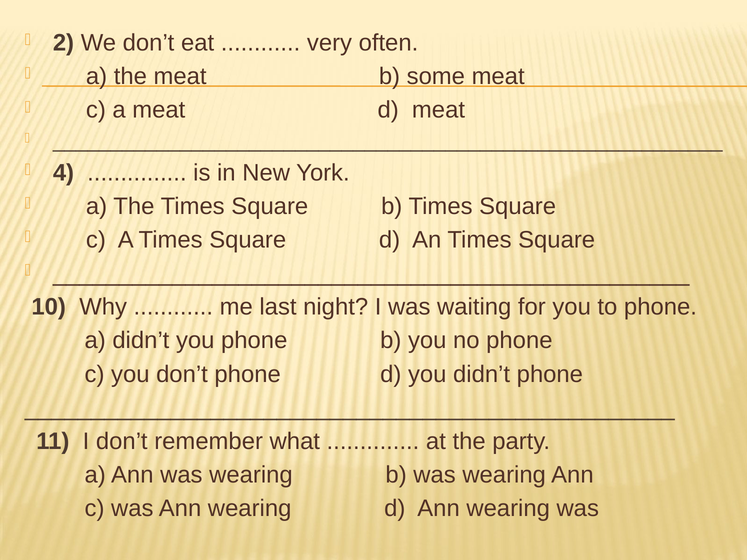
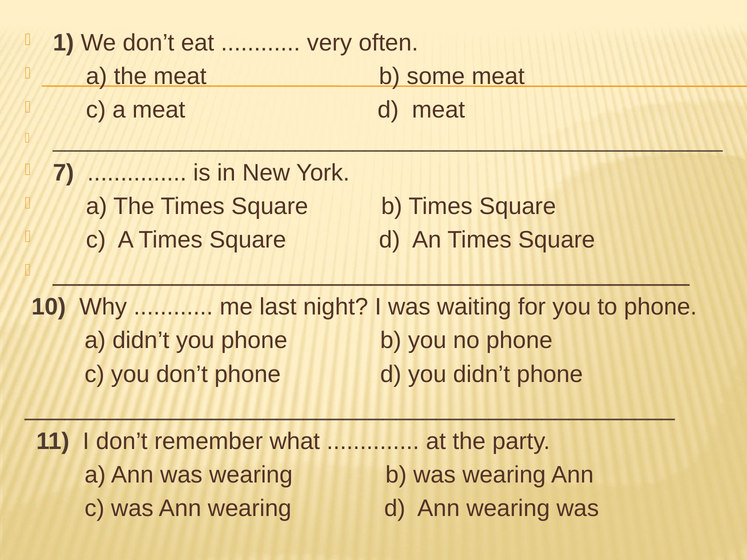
2: 2 -> 1 (63, 43)
4: 4 -> 7 (63, 173)
